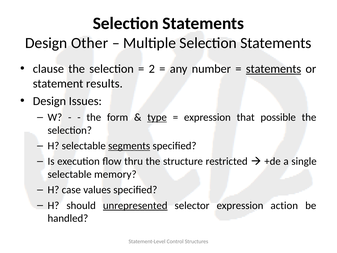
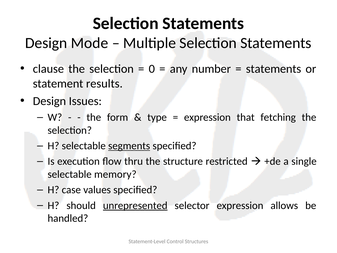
Other: Other -> Mode (90, 43)
2: 2 -> 0 (152, 69)
statements underline: present -> none (274, 69)
type underline: present -> none (157, 117)
possible: possible -> fetching (278, 117)
action: action -> allows (284, 205)
